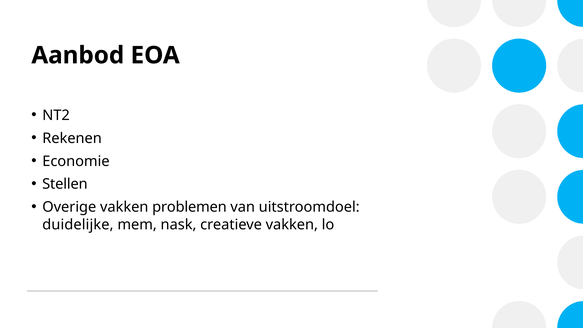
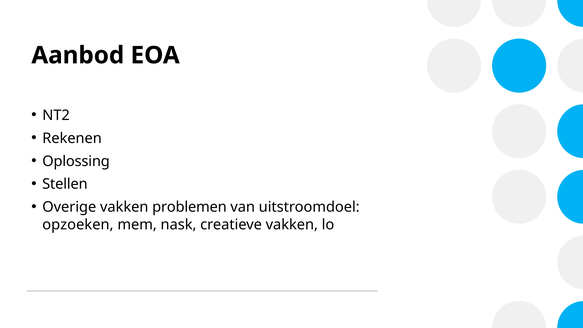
Economie: Economie -> Oplossing (76, 161)
duidelijke: duidelijke -> opzoeken (78, 225)
